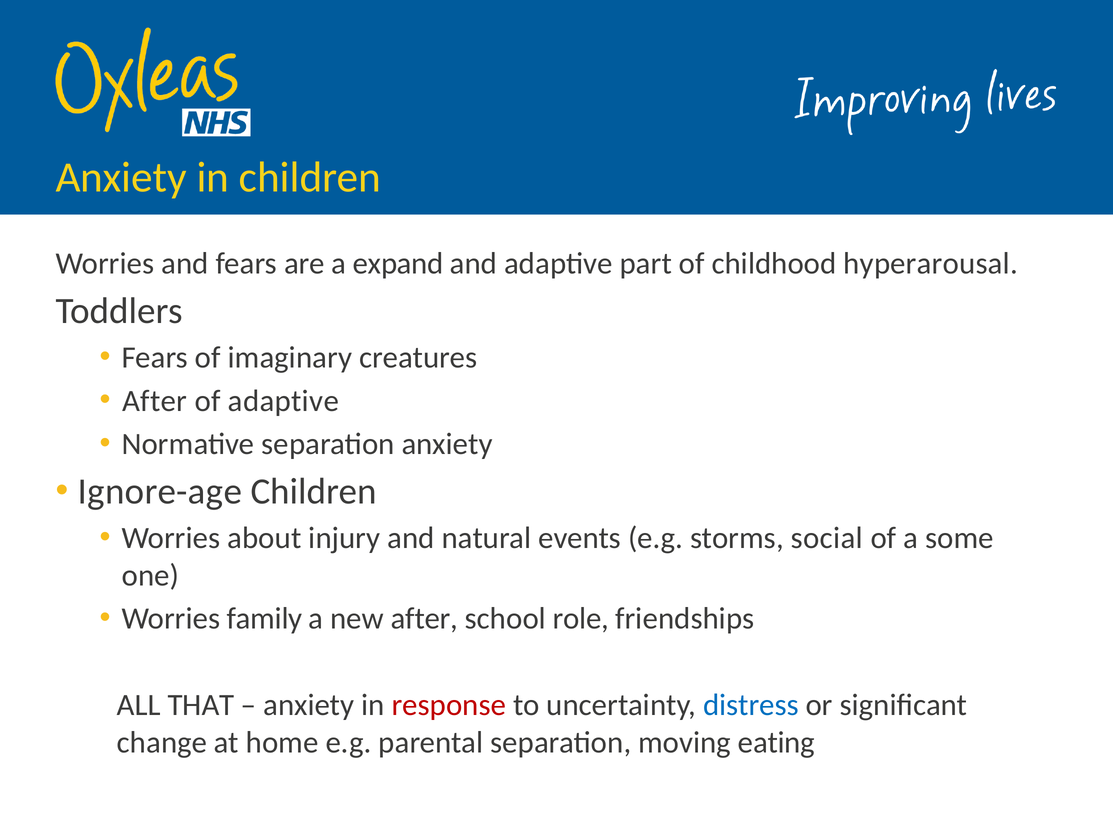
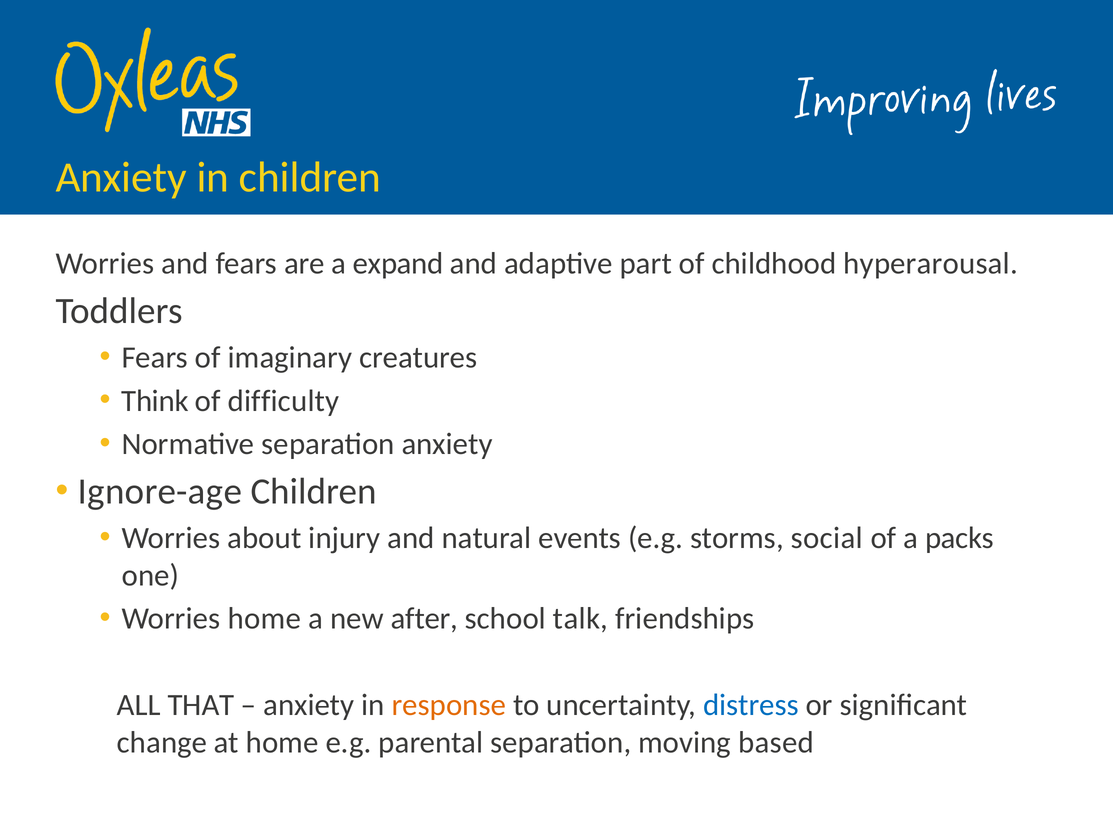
After: After -> Think (155, 401)
of adaptive: adaptive -> difficulty (284, 401)
some: some -> packs (960, 538)
Worries family: family -> home (264, 618)
role: role -> talk (581, 618)
response colour: red -> orange (449, 705)
eating: eating -> based (776, 742)
